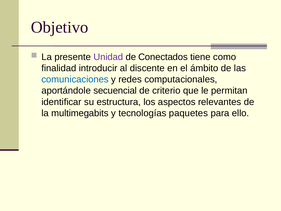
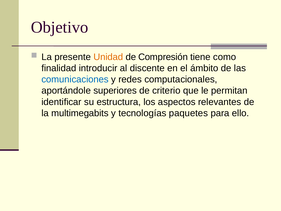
Unidad colour: purple -> orange (108, 57)
Conectados: Conectados -> Compresión (163, 57)
secuencial: secuencial -> superiores (115, 91)
